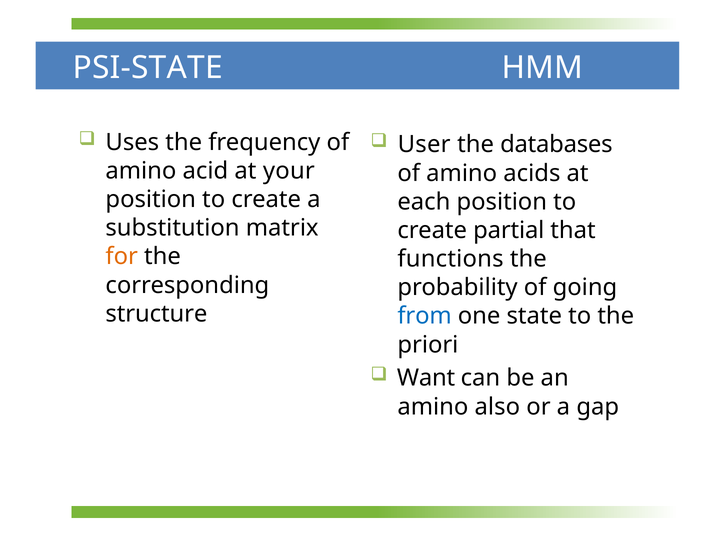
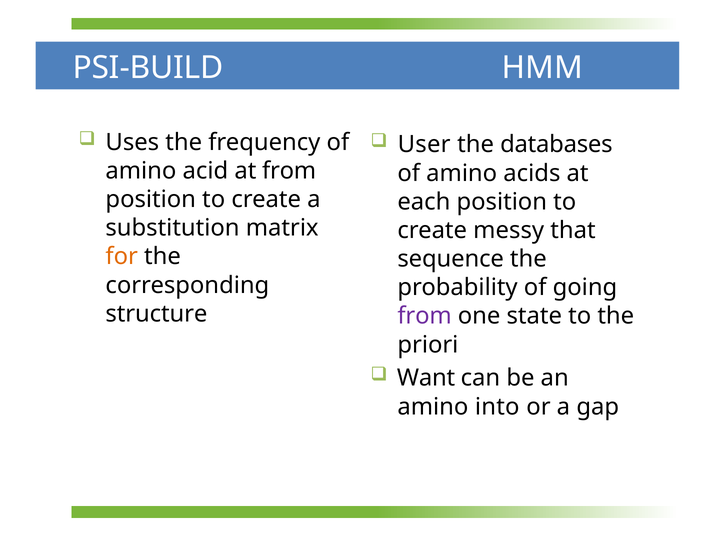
PSI-STATE: PSI-STATE -> PSI-BUILD (148, 68)
at your: your -> from (289, 171)
partial: partial -> messy (509, 230)
functions: functions -> sequence (451, 259)
from colour: blue -> purple (425, 316)
also: also -> into (497, 407)
